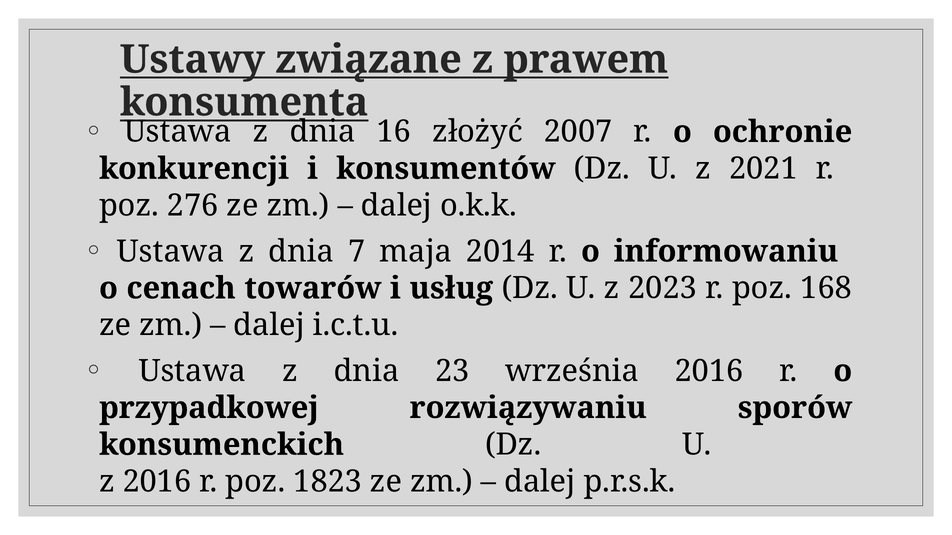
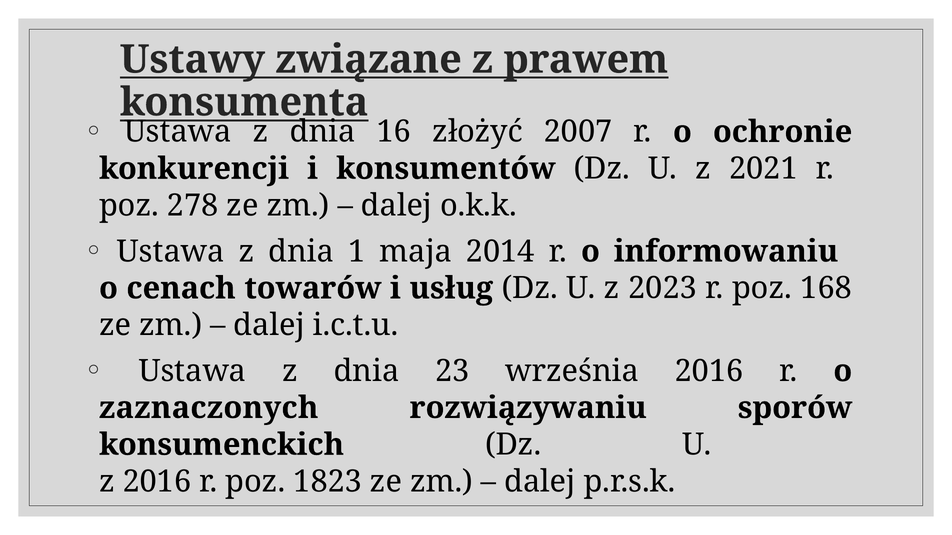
276: 276 -> 278 (193, 206)
7: 7 -> 1 (357, 252)
przypadkowej: przypadkowej -> zaznaczonych (209, 408)
